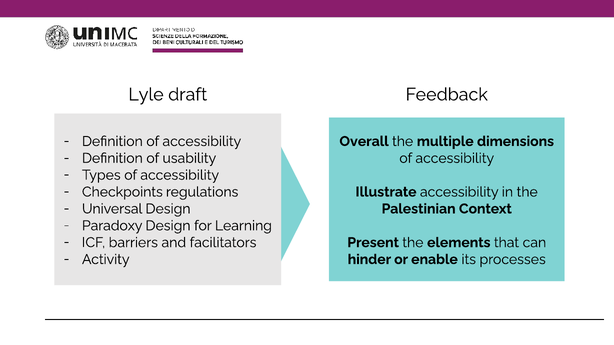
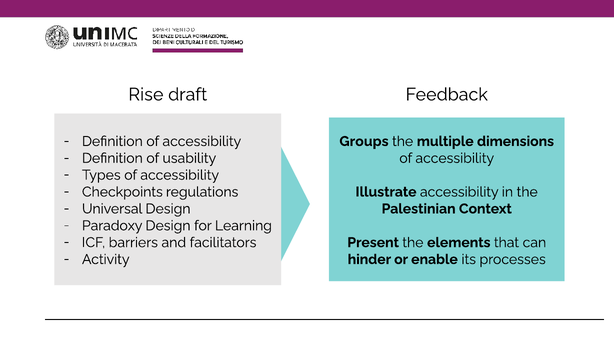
Lyle: Lyle -> Rise (146, 95)
Overall: Overall -> Groups (364, 142)
